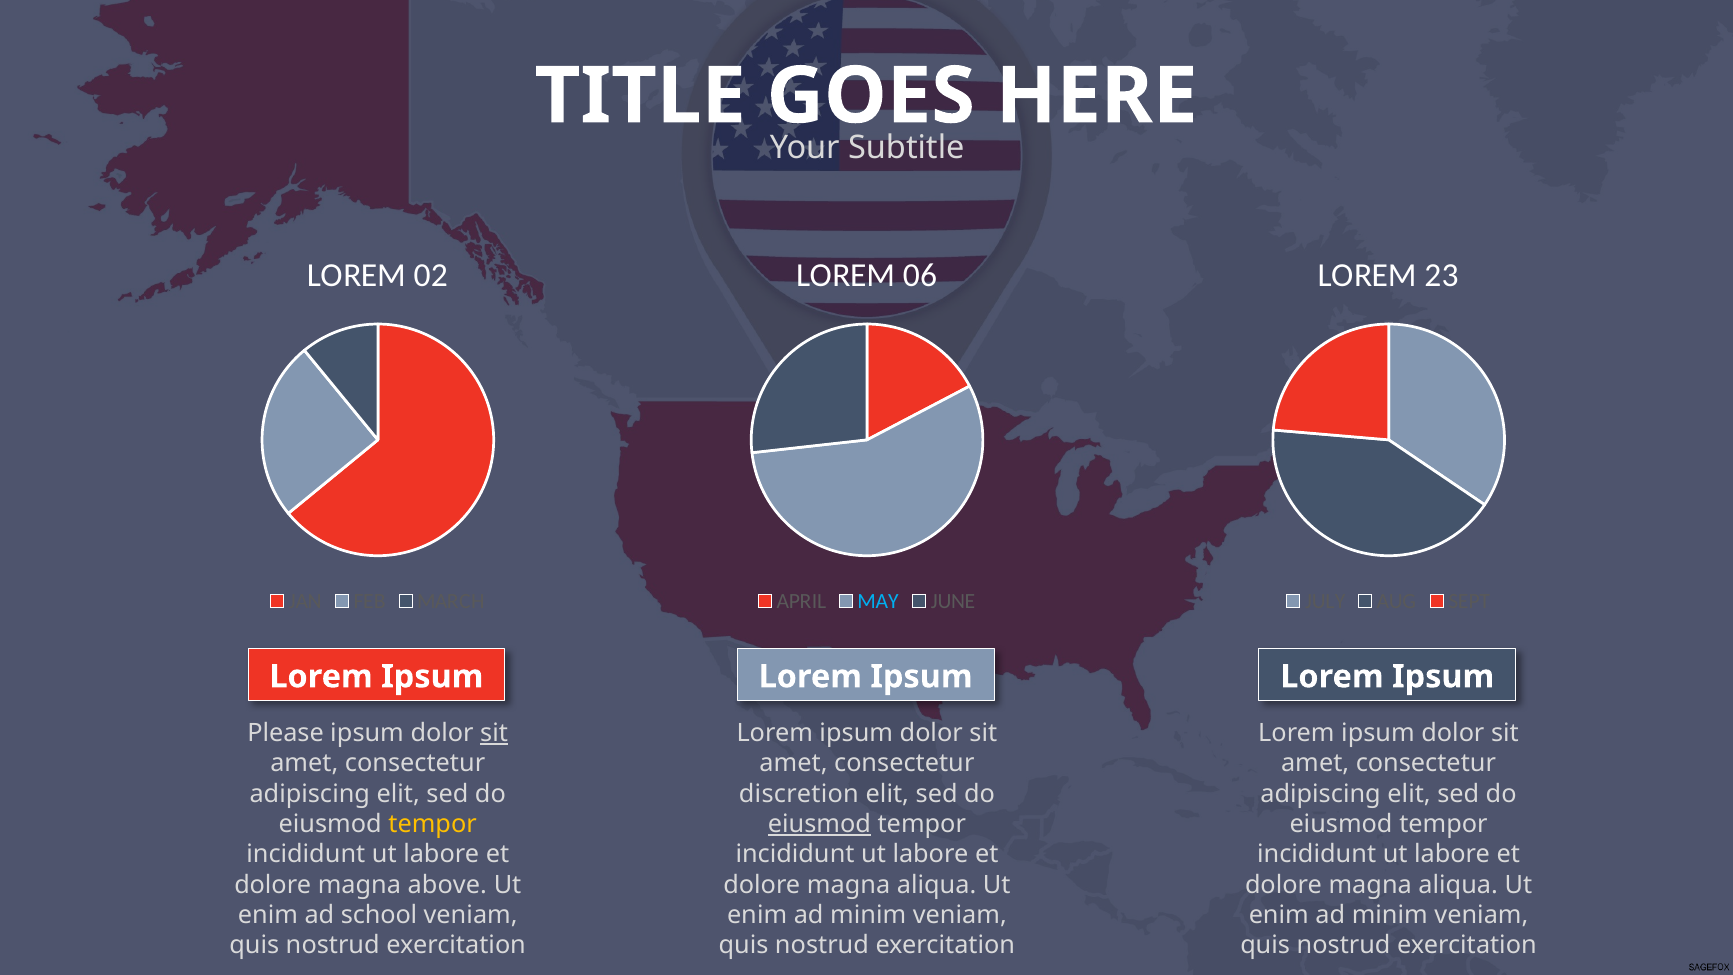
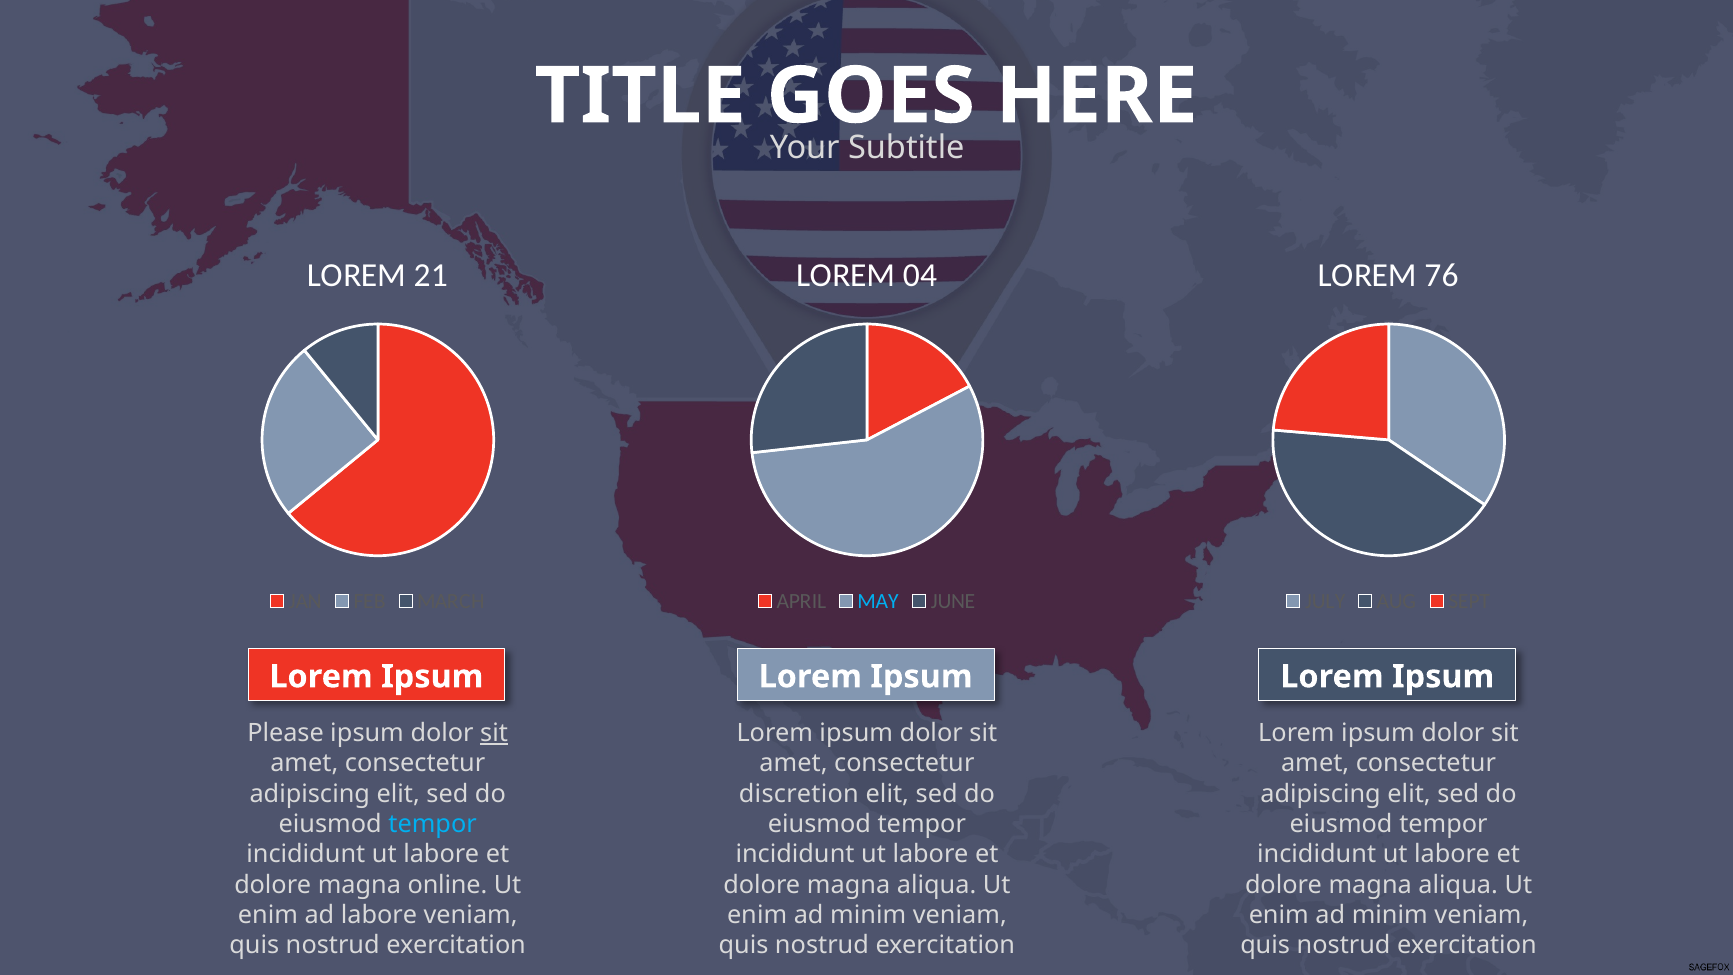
02: 02 -> 21 (431, 275)
06: 06 -> 04 (920, 275)
23: 23 -> 76 (1442, 275)
tempor colour: yellow -> light blue (433, 824)
eiusmod underline: present -> none (819, 824)
above: above -> online (447, 885)
ad school: school -> labore (379, 915)
